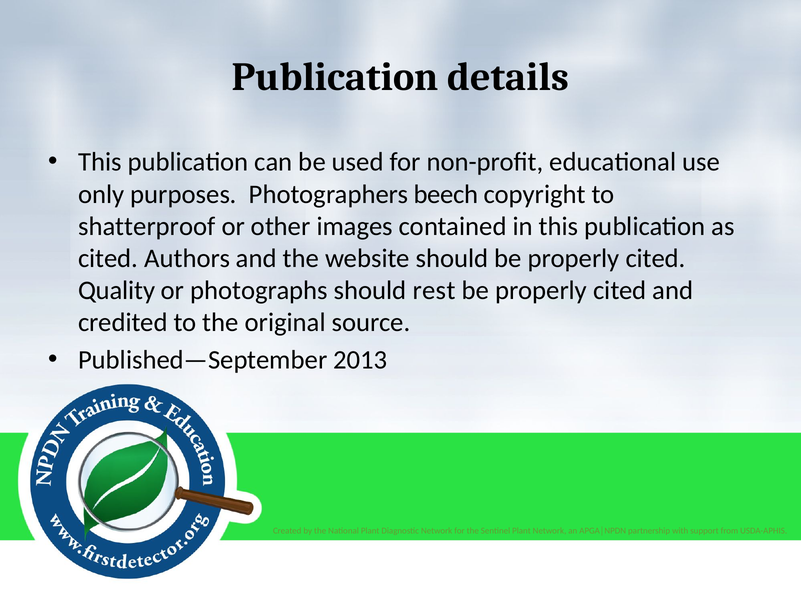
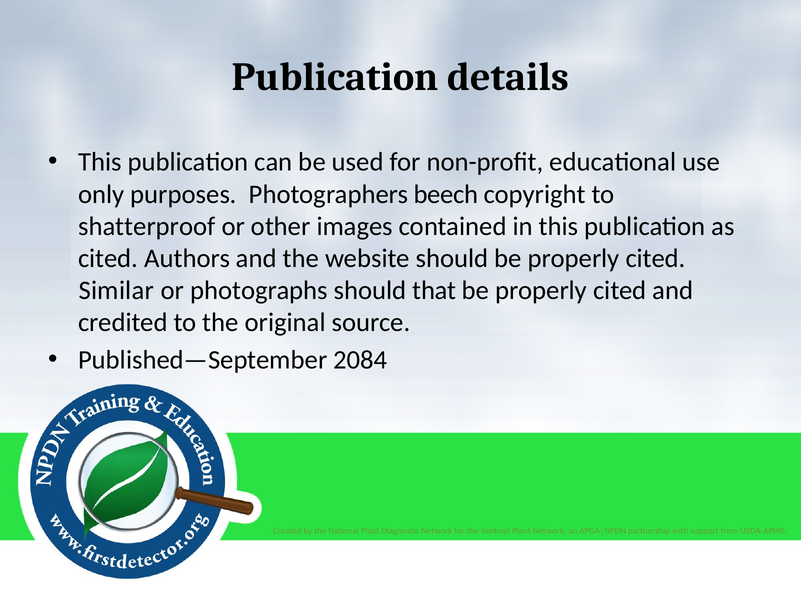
Quality: Quality -> Similar (116, 290)
rest: rest -> that (434, 290)
2013: 2013 -> 2084 (360, 360)
